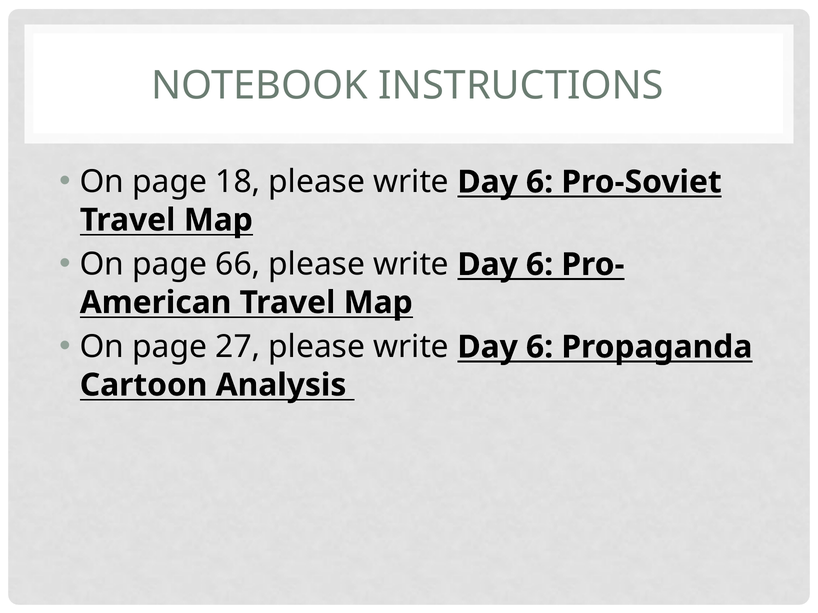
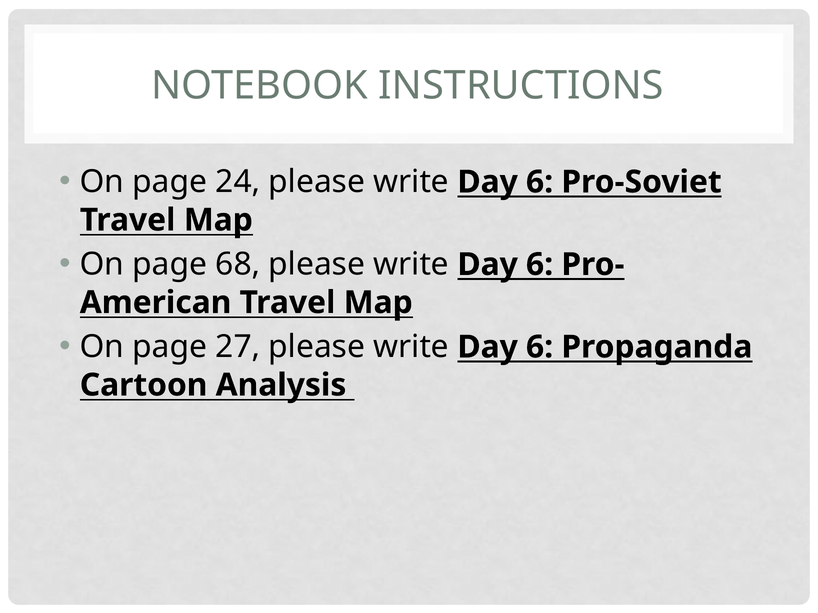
18: 18 -> 24 (238, 182)
66: 66 -> 68 (238, 265)
